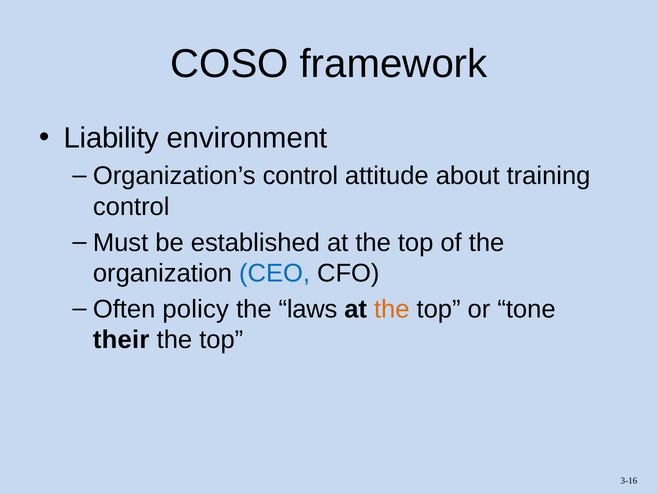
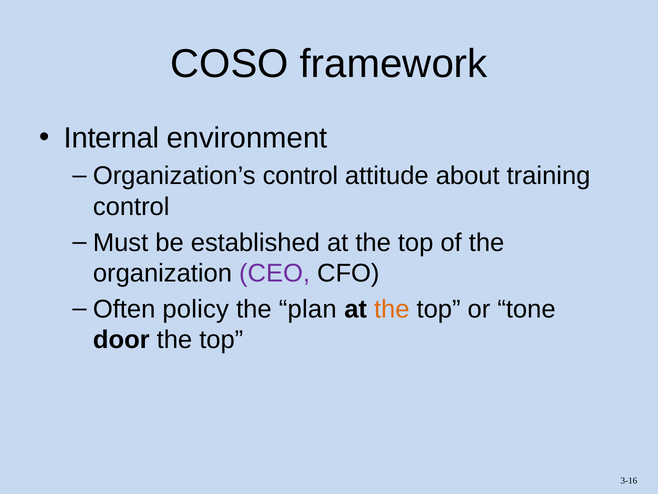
Liability: Liability -> Internal (111, 138)
CEO colour: blue -> purple (275, 273)
laws: laws -> plan (308, 309)
their: their -> door (121, 340)
